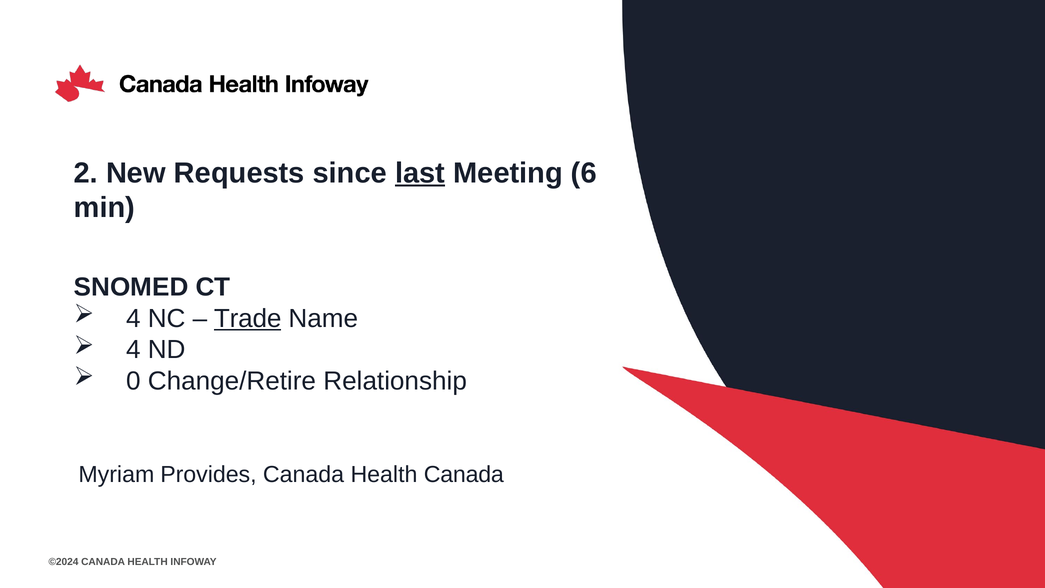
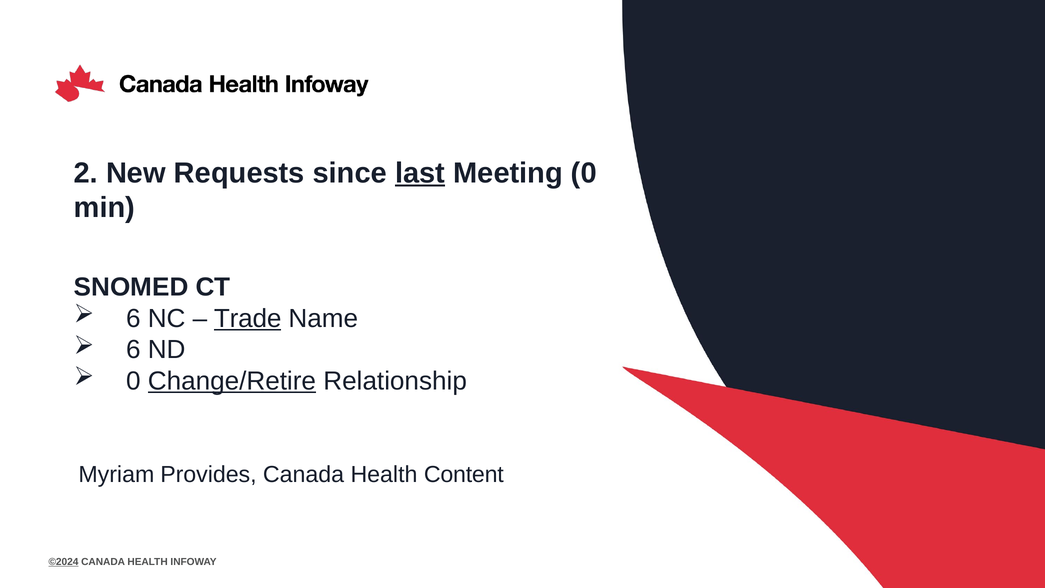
Meeting 6: 6 -> 0 (584, 173)
4: 4 -> 6 (133, 318)
4: 4 -> 6 (133, 350)
Change/Retire underline: none -> present (232, 381)
Health Canada: Canada -> Content (464, 474)
©2024 underline: none -> present (63, 562)
